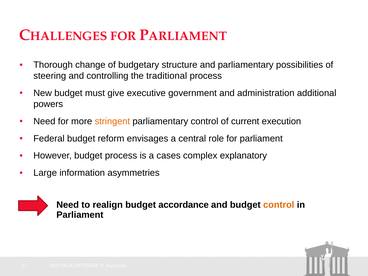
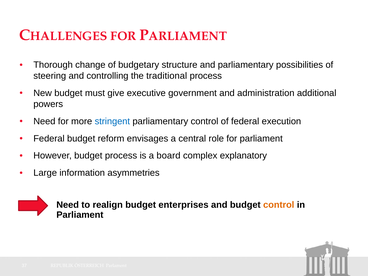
stringent colour: orange -> blue (112, 121)
of current: current -> federal (245, 121)
cases: cases -> board (168, 156)
accordance: accordance -> enterprises (184, 205)
